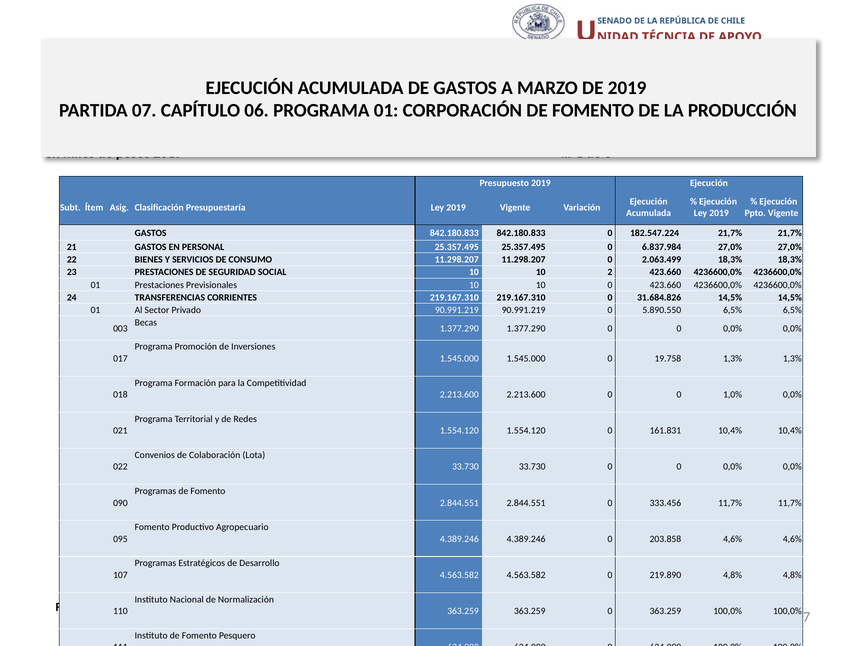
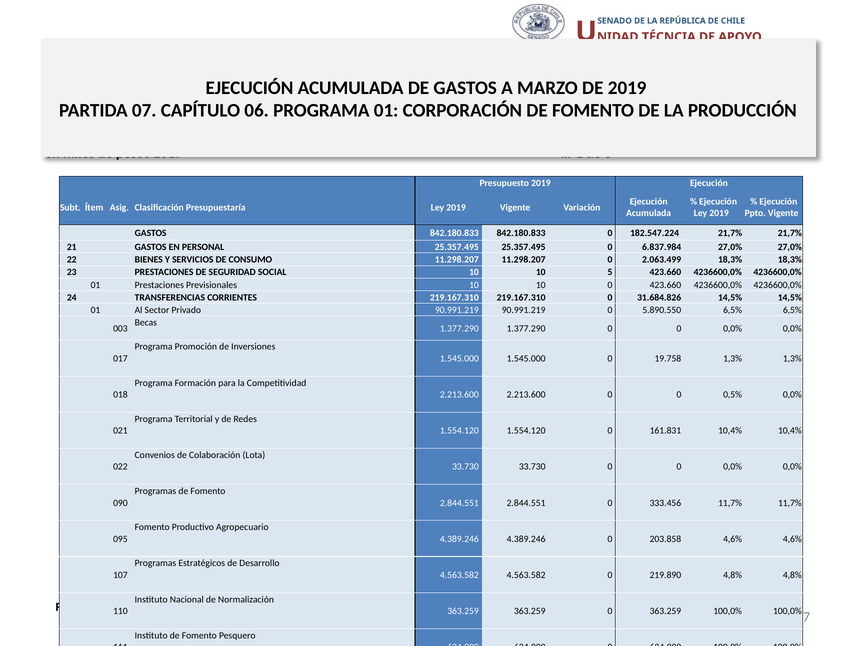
2: 2 -> 5 (610, 273)
1,0%: 1,0% -> 0,5% (733, 395)
